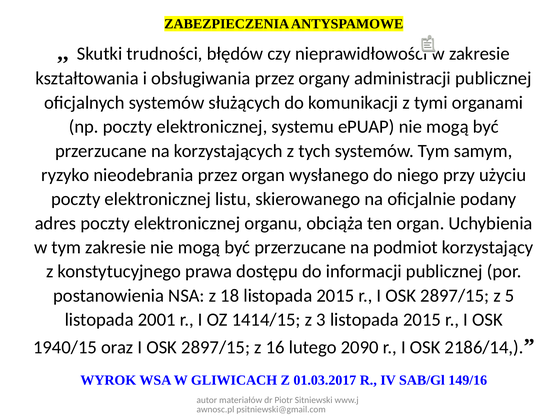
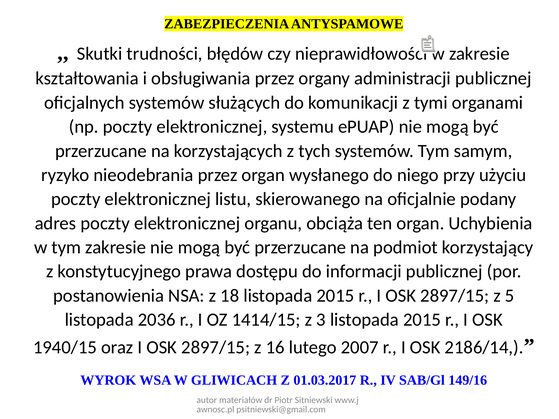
2001: 2001 -> 2036 (157, 320)
2090: 2090 -> 2007 (360, 347)
